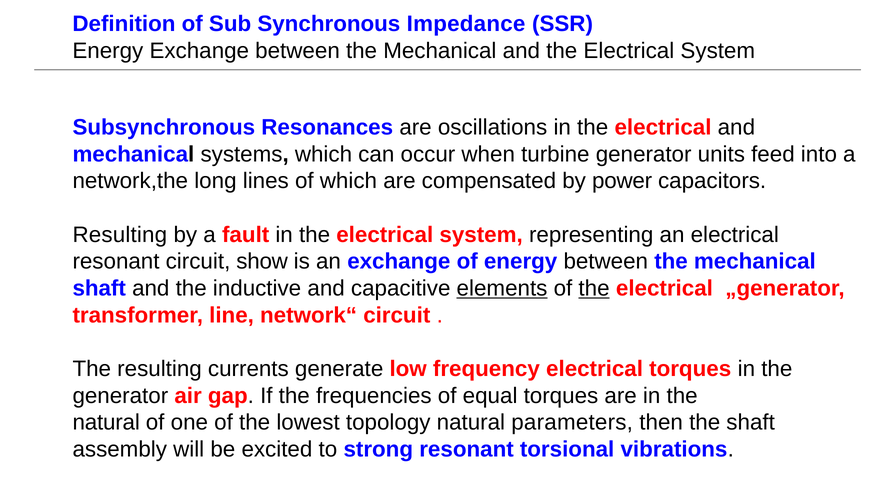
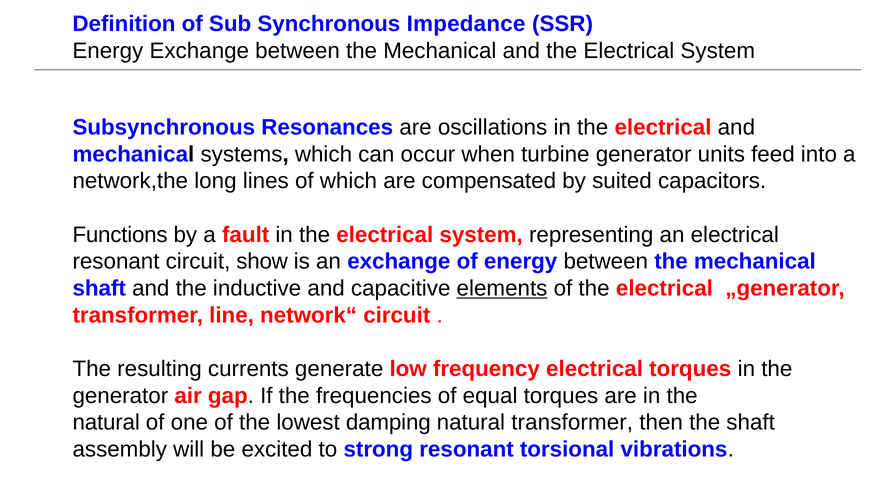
power: power -> suited (622, 181)
Resulting: Resulting -> Functions (120, 235)
the underline: present -> none (594, 289)
topology: topology -> damping (388, 423)
natural parameters: parameters -> transformer (572, 423)
